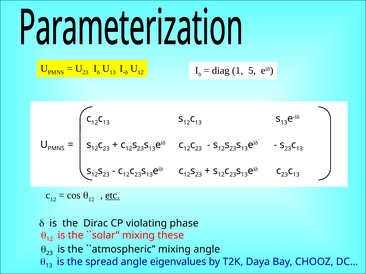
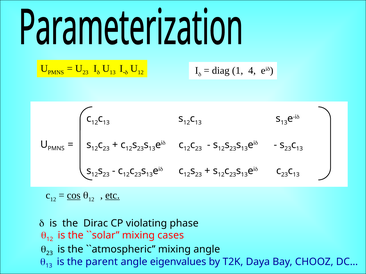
5: 5 -> 4 (252, 71)
cos underline: none -> present (74, 196)
these: these -> cases (171, 236)
spread: spread -> parent (102, 262)
